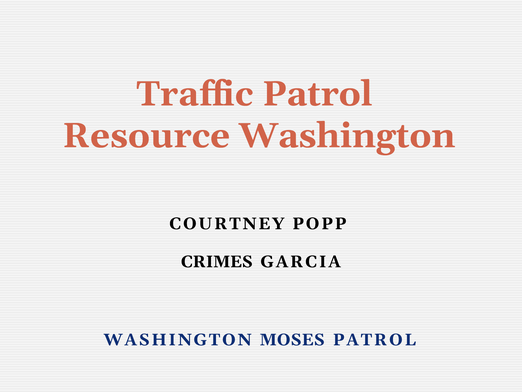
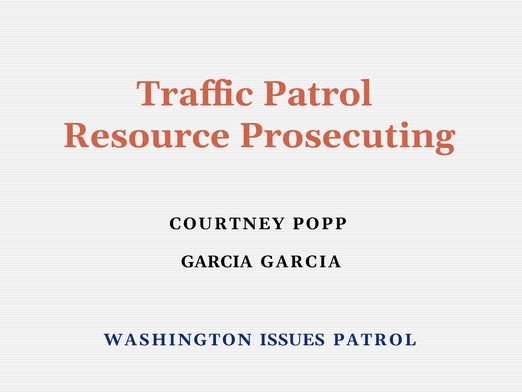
Resource Washington: Washington -> Prosecuting (347, 136)
CRIMES: CRIMES -> GARCIA (217, 261)
MOSES: MOSES -> ISSUES (292, 339)
